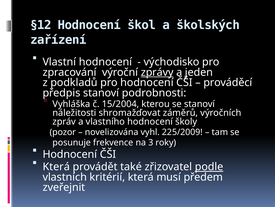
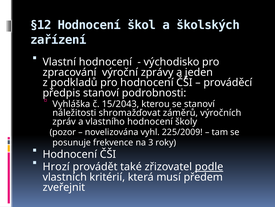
zprávy underline: present -> none (157, 72)
15/2004: 15/2004 -> 15/2043 (121, 104)
Která: Která -> Hrozí (56, 166)
